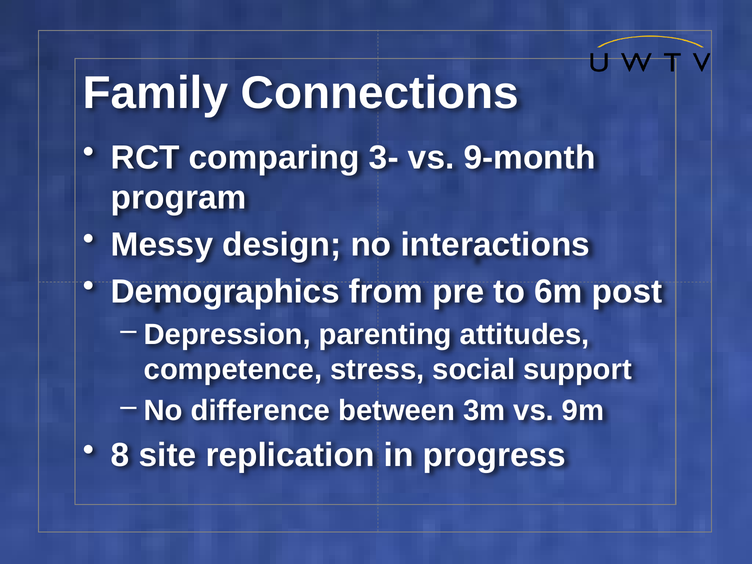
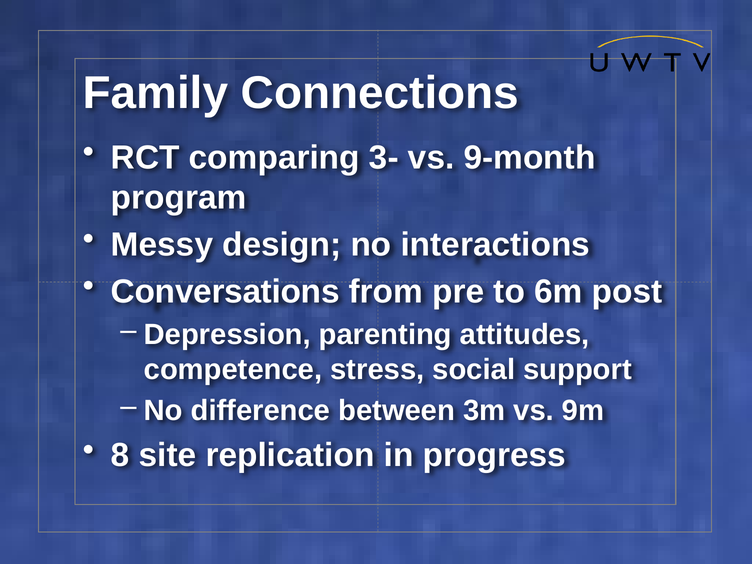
Demographics: Demographics -> Conversations (225, 291)
